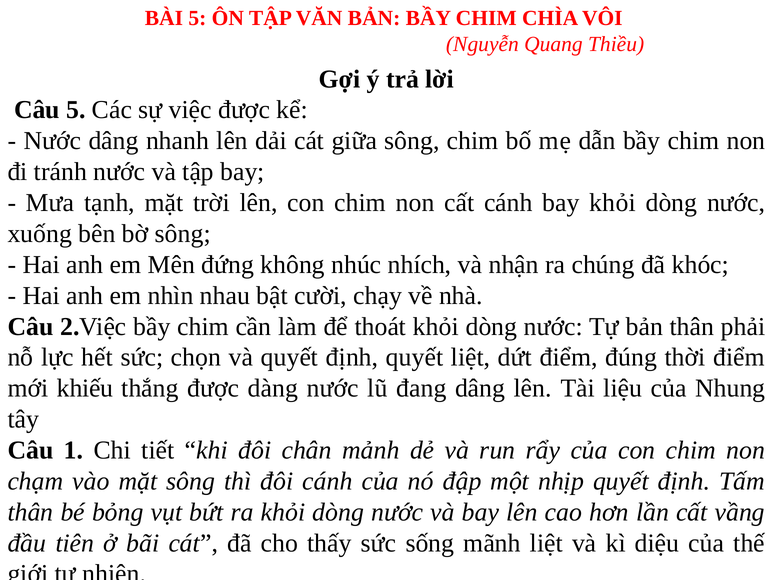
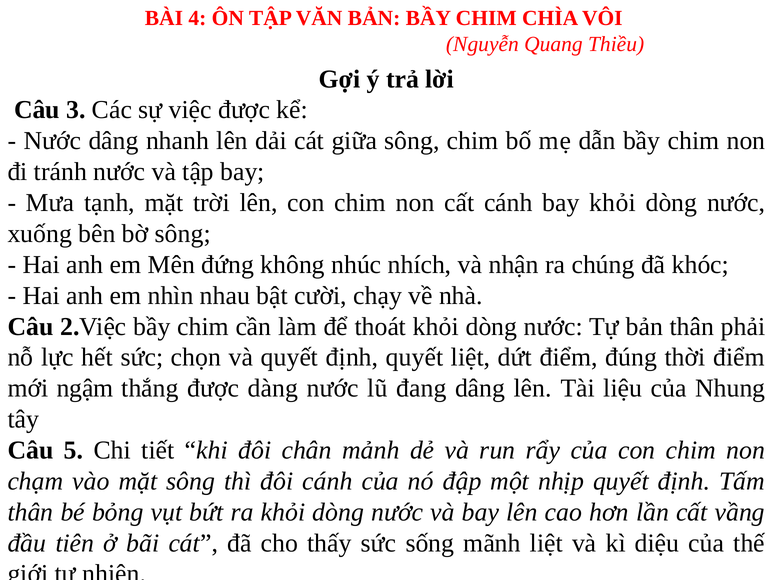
BÀI 5: 5 -> 4 (197, 18)
Câu 5: 5 -> 3 (76, 110)
khiếu: khiếu -> ngậm (85, 388)
1: 1 -> 5 (74, 450)
